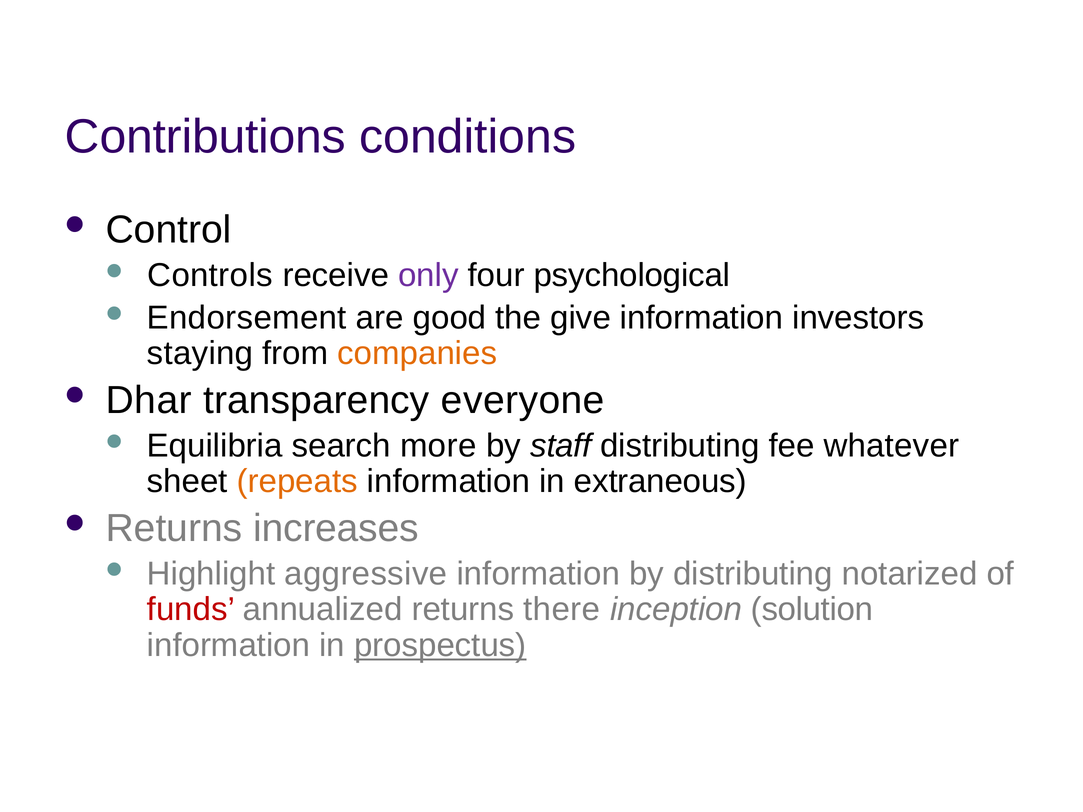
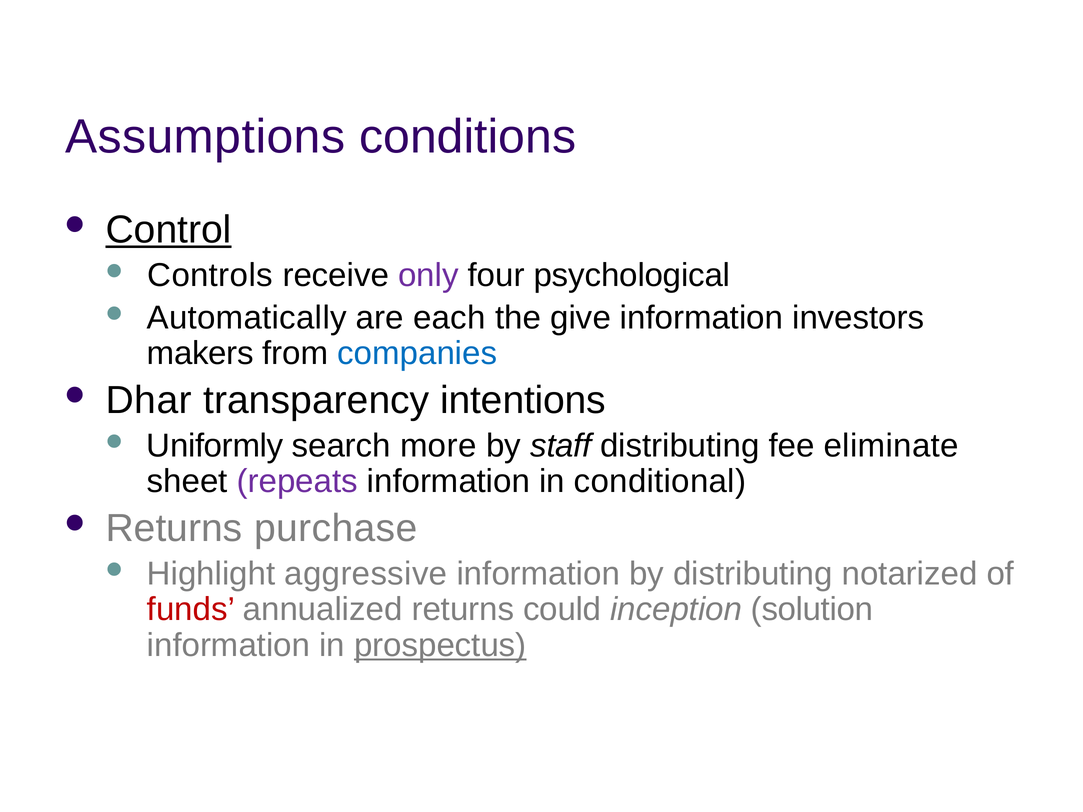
Contributions: Contributions -> Assumptions (205, 137)
Control underline: none -> present (169, 230)
Endorsement: Endorsement -> Automatically (247, 318)
good: good -> each (449, 318)
staying: staying -> makers (200, 354)
companies colour: orange -> blue (417, 354)
everyone: everyone -> intentions (523, 400)
Equilibria: Equilibria -> Uniformly (215, 446)
whatever: whatever -> eliminate (891, 446)
repeats colour: orange -> purple (297, 482)
extraneous: extraneous -> conditional (660, 482)
increases: increases -> purchase (336, 528)
there: there -> could (562, 610)
